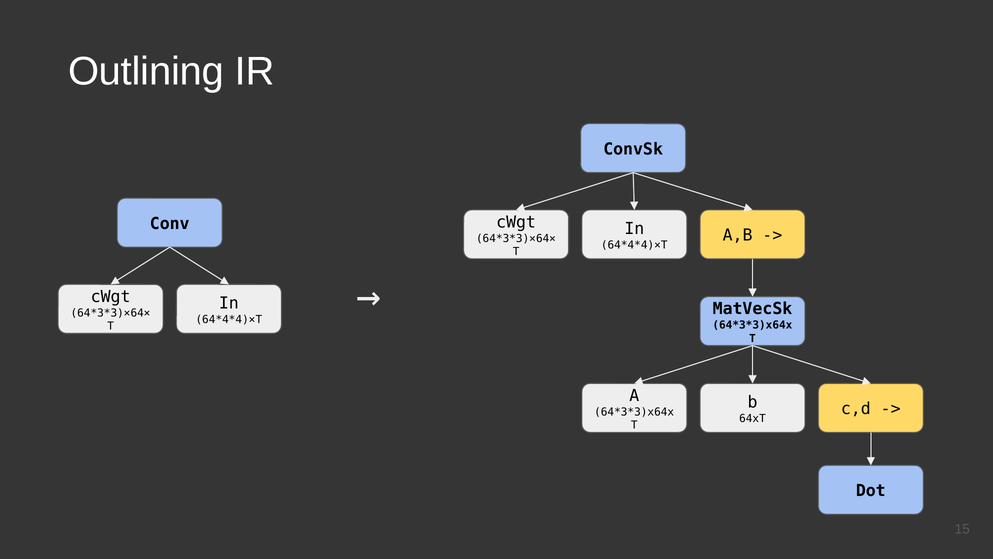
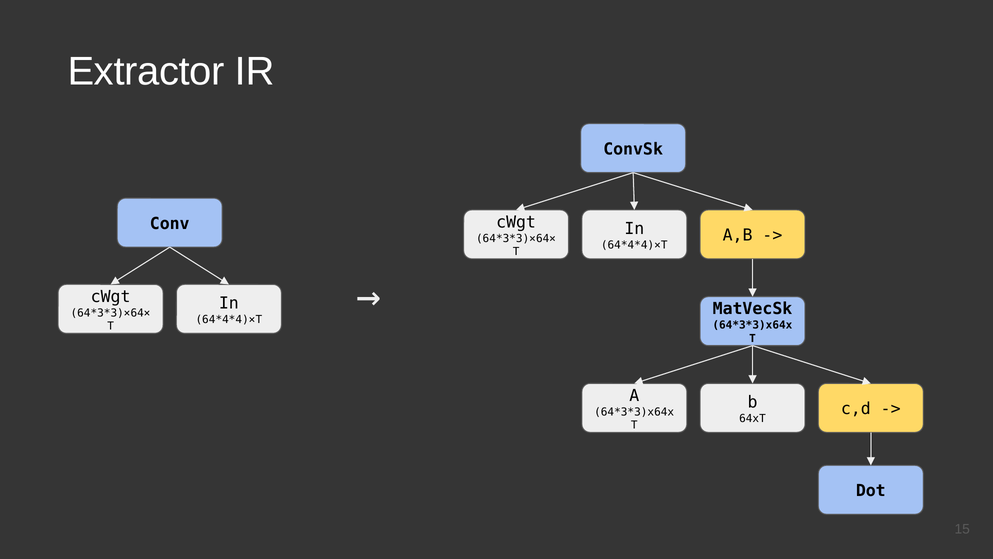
Outlining: Outlining -> Extractor (146, 71)
